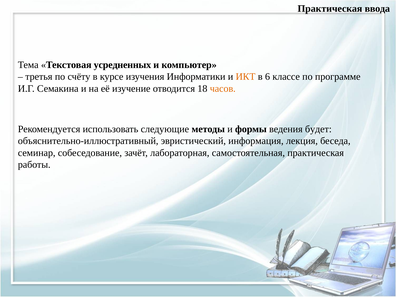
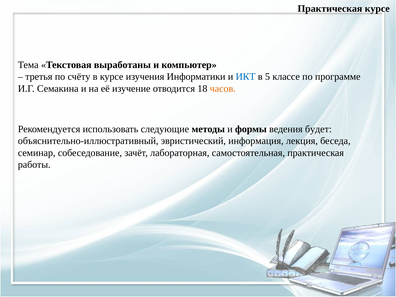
Практическая ввода: ввода -> курсе (377, 9)
усредненных: усредненных -> выработаны (122, 65)
ИКТ colour: orange -> blue (246, 77)
6: 6 -> 5 (268, 77)
